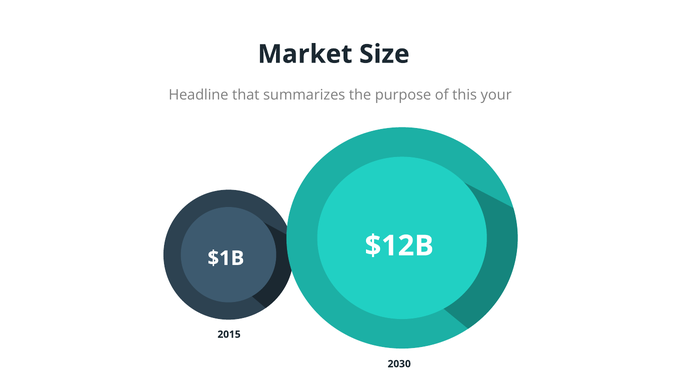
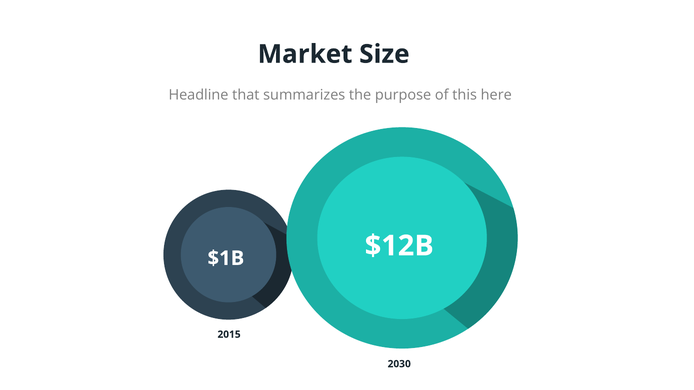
your: your -> here (496, 95)
